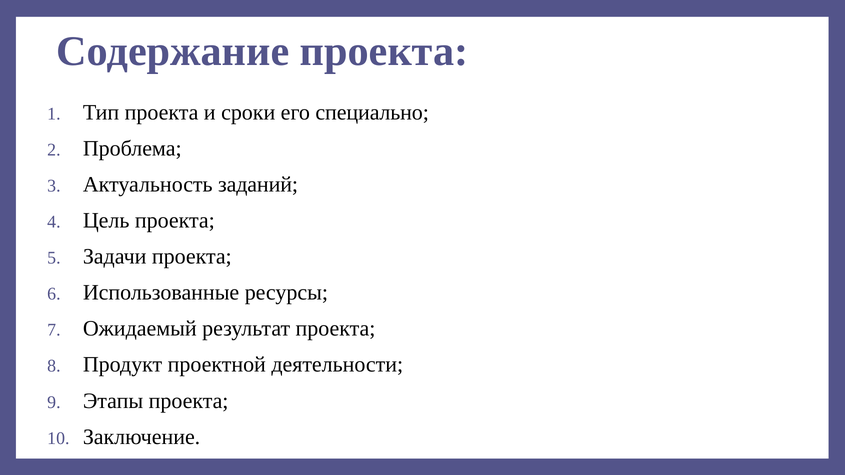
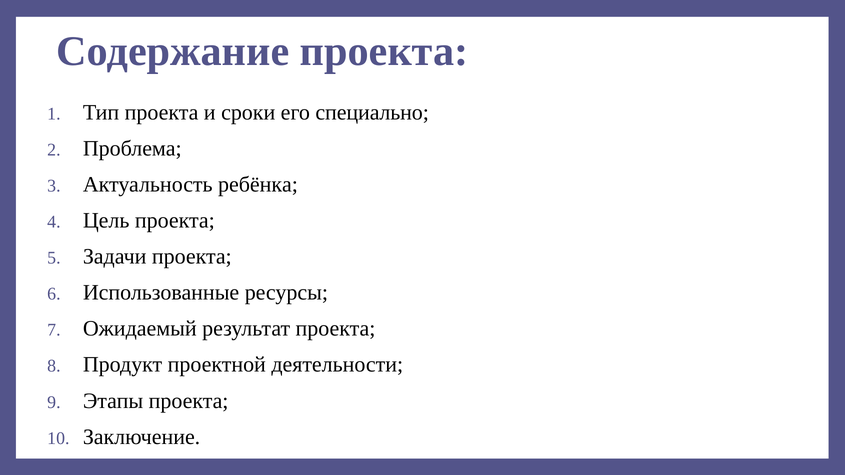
заданий: заданий -> ребёнка (258, 185)
